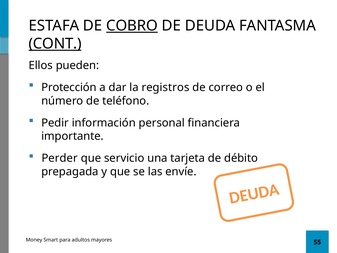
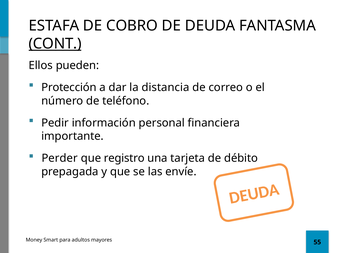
COBRO underline: present -> none (132, 26)
registros: registros -> distancia (165, 87)
servicio: servicio -> registro (124, 158)
